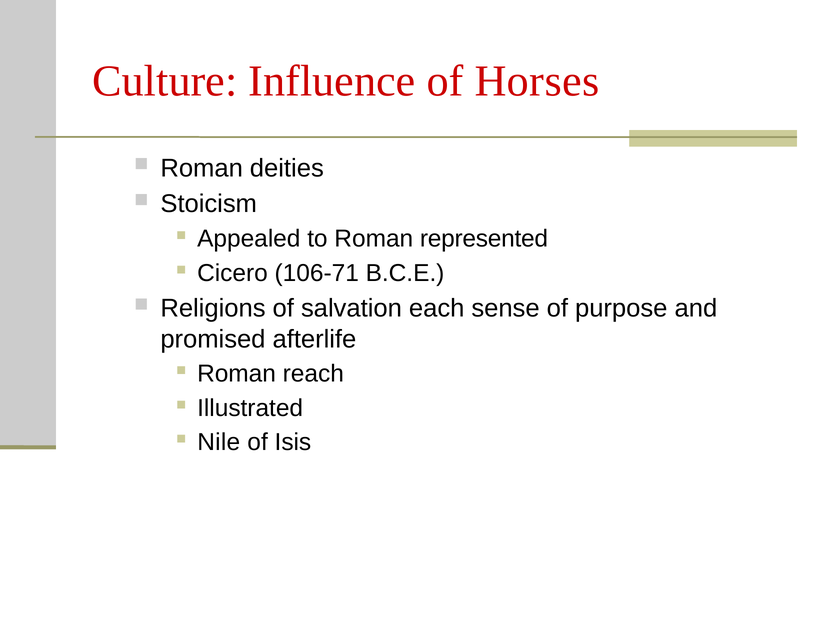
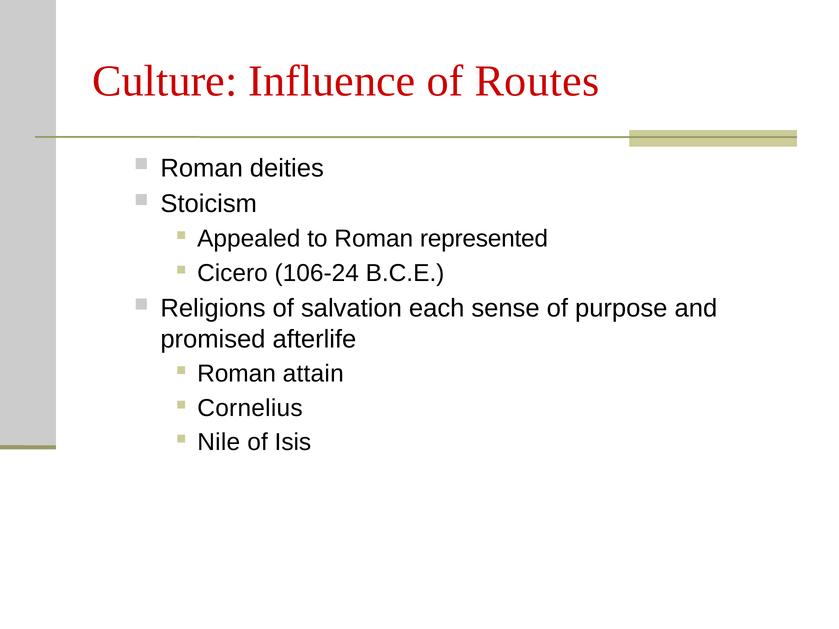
Horses: Horses -> Routes (537, 81)
106-71: 106-71 -> 106-24 (317, 273)
reach: reach -> attain (313, 374)
Illustrated: Illustrated -> Cornelius (250, 408)
